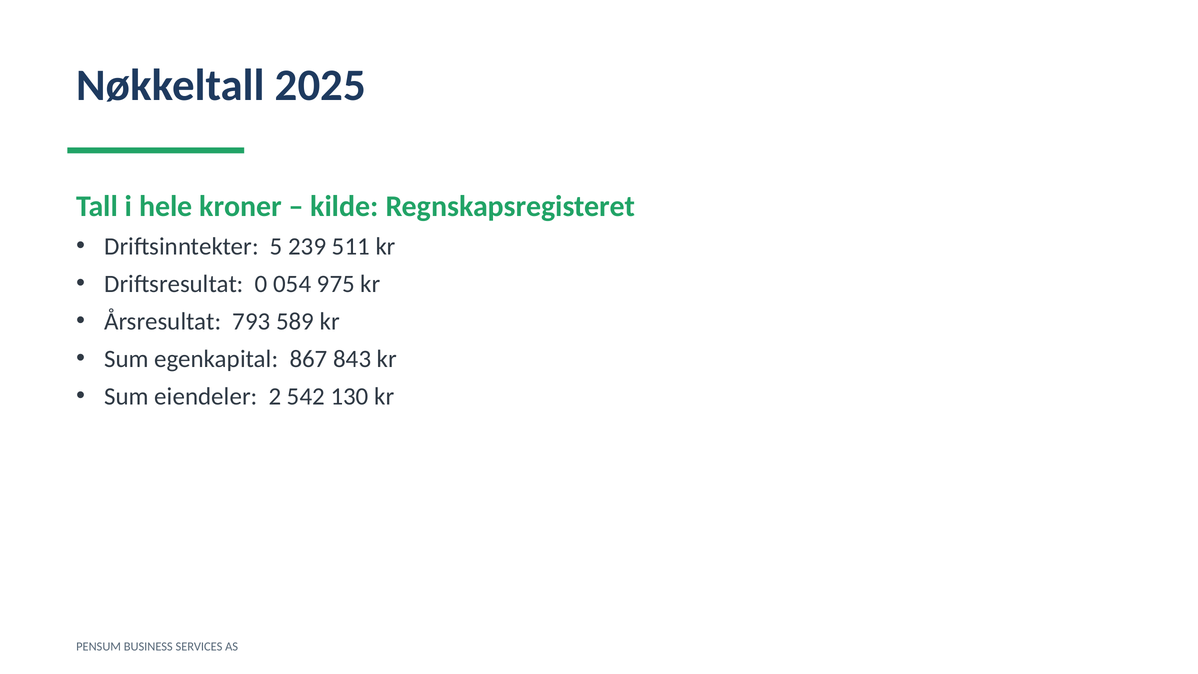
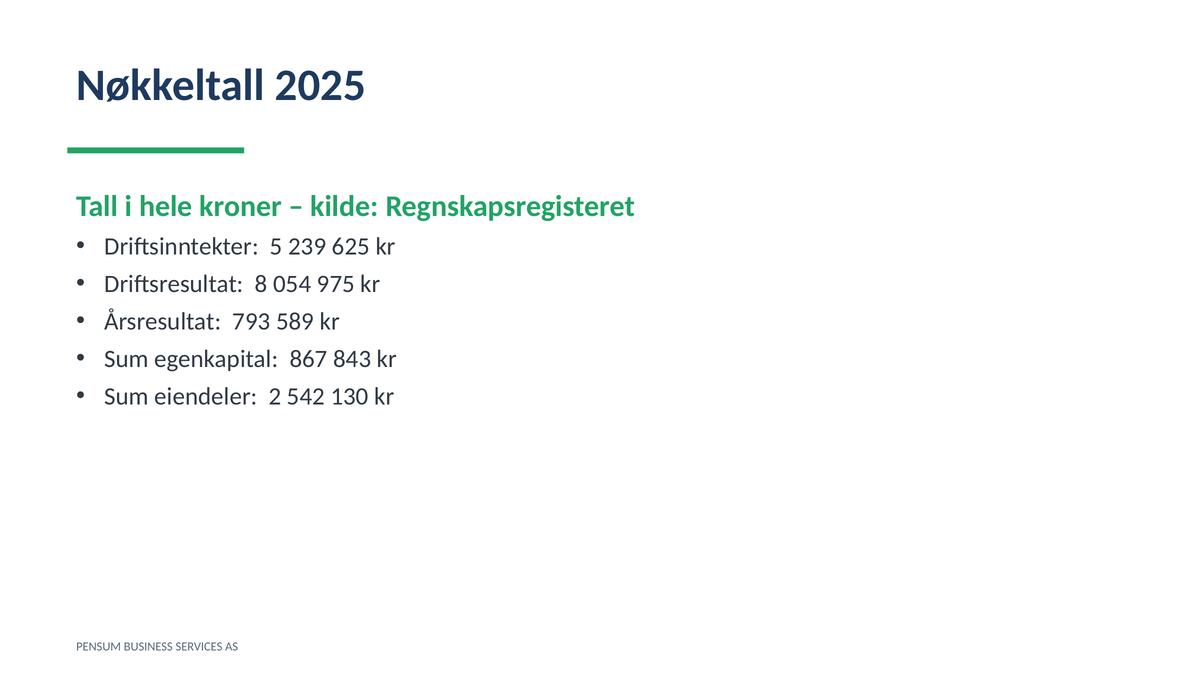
511: 511 -> 625 (351, 246)
0: 0 -> 8 (261, 284)
